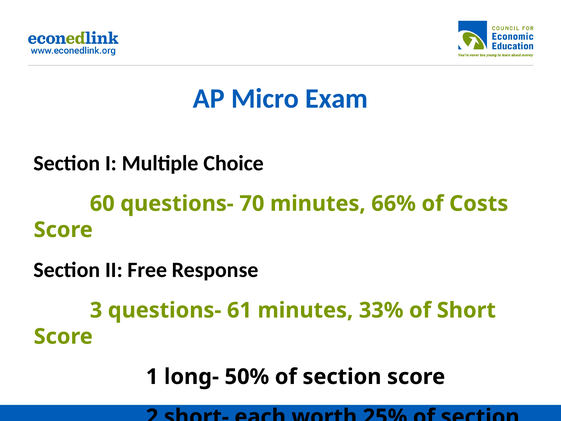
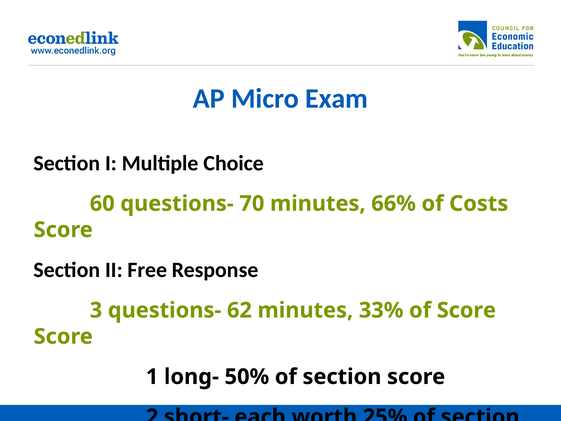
61: 61 -> 62 (239, 310)
of Short: Short -> Score (466, 310)
